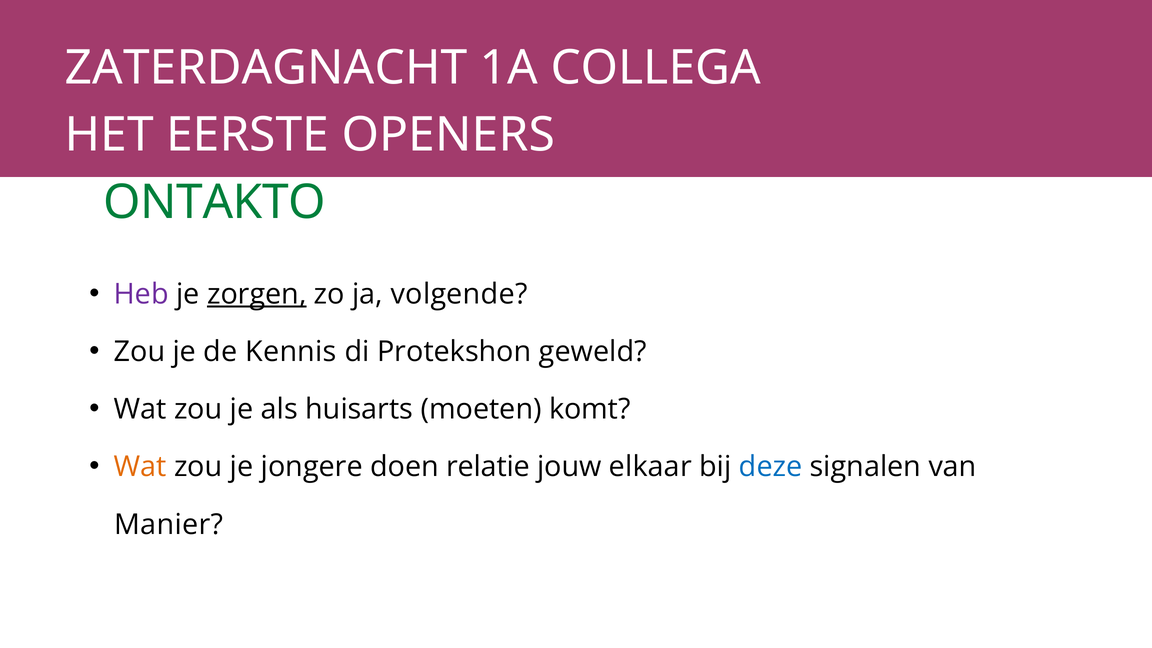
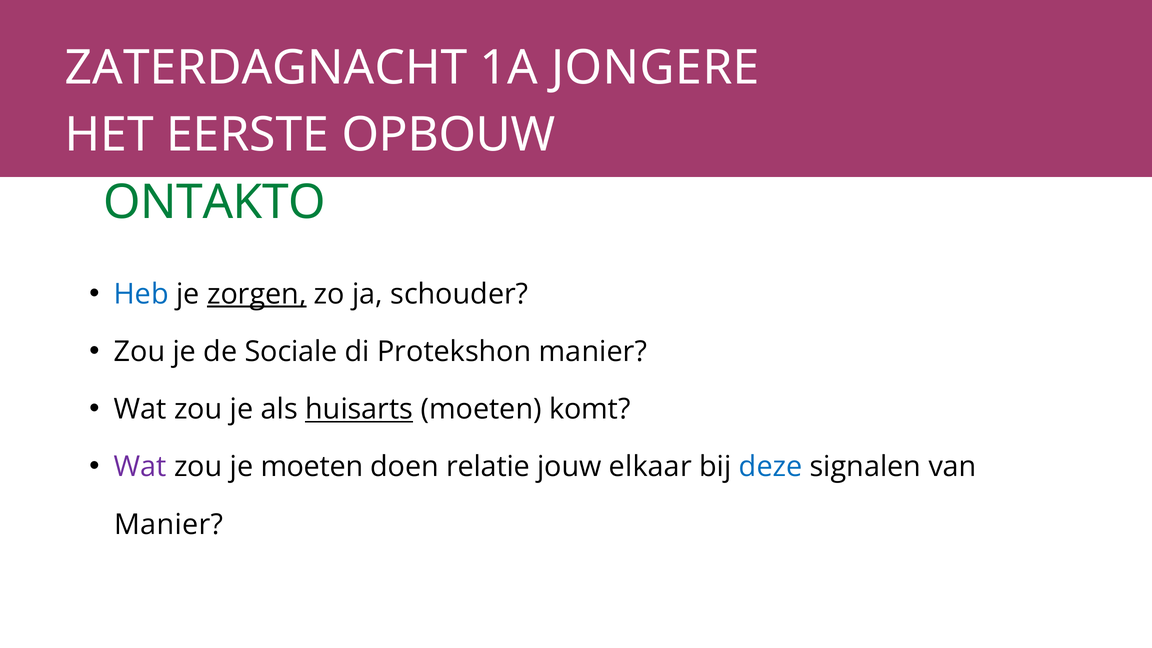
COLLEGA: COLLEGA -> JONGERE (655, 68)
OPENERS: OPENERS -> OPBOUW (449, 135)
Heb colour: purple -> blue (141, 294)
volgende: volgende -> schouder (459, 294)
Kennis: Kennis -> Sociale (291, 352)
Protekshon geweld: geweld -> manier (593, 352)
huisarts underline: none -> present (359, 409)
Wat colour: orange -> purple (140, 467)
je jongere: jongere -> moeten (312, 467)
